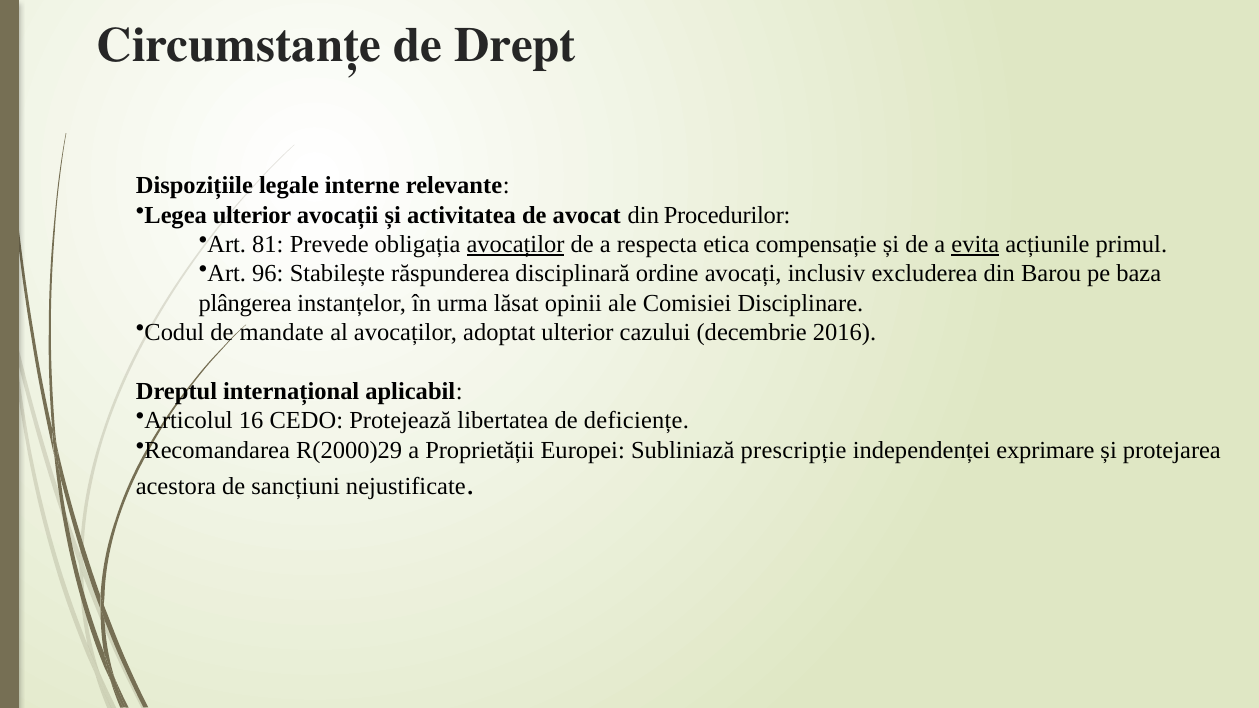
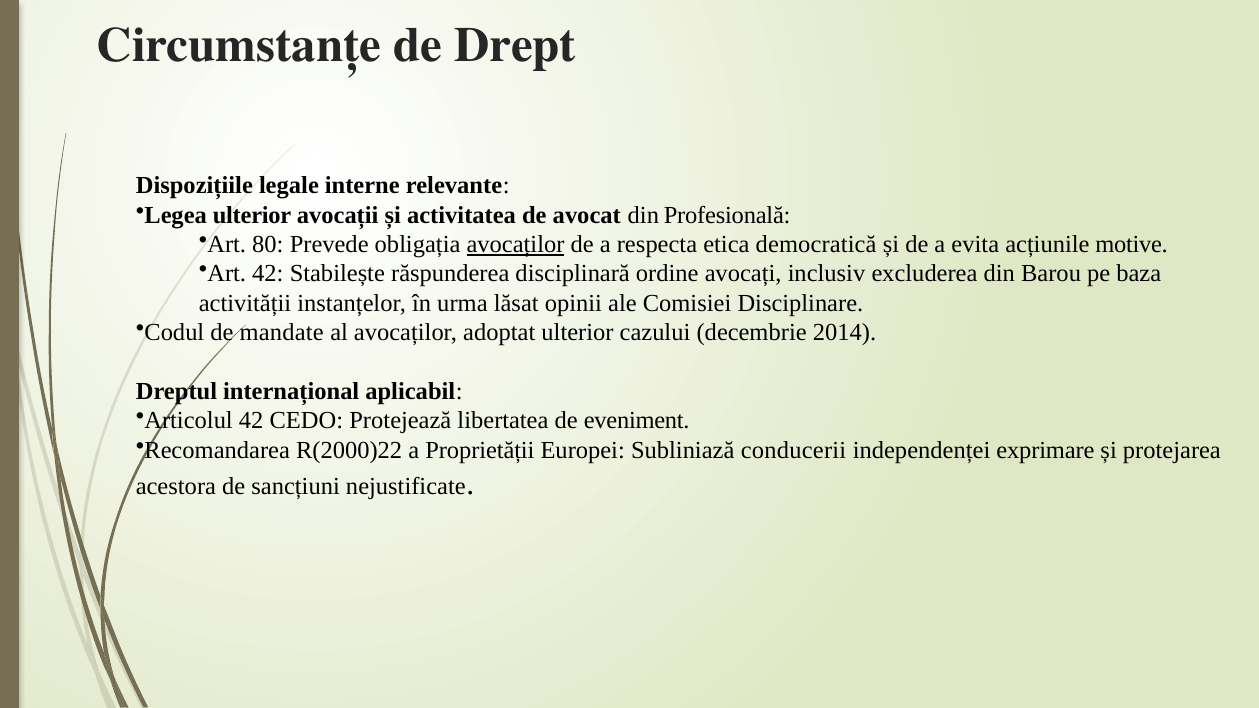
Procedurilor: Procedurilor -> Profesională (727, 215)
81: 81 -> 80 (268, 245)
compensație: compensație -> democratică (816, 245)
evita underline: present -> none (975, 245)
primul: primul -> motive (1132, 245)
Art 96: 96 -> 42 (268, 274)
plângerea: plângerea -> activității (245, 303)
2016: 2016 -> 2014 (845, 333)
Articolul 16: 16 -> 42 (251, 421)
deficiențe: deficiențe -> eveniment (637, 421)
R(2000)29: R(2000)29 -> R(2000)22 (349, 450)
prescripție: prescripție -> conducerii (794, 450)
